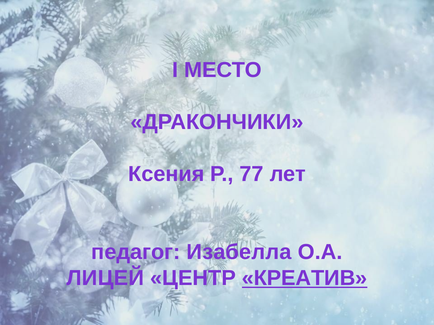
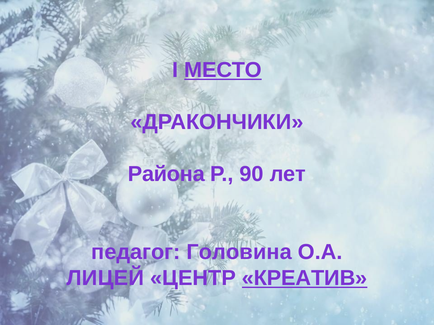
МЕСТО underline: none -> present (223, 70)
Ксения: Ксения -> Района (166, 174)
77: 77 -> 90 (252, 174)
Изабелла: Изабелла -> Головина (239, 252)
